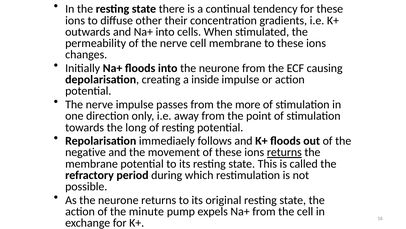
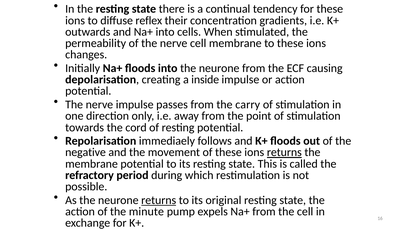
other: other -> reflex (149, 20)
more: more -> carry (248, 104)
long: long -> cord (136, 127)
returns underline: none -> present (159, 200)
